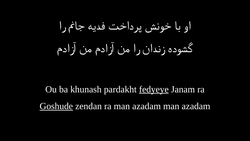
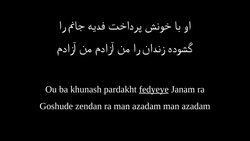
Goshude underline: present -> none (56, 106)
